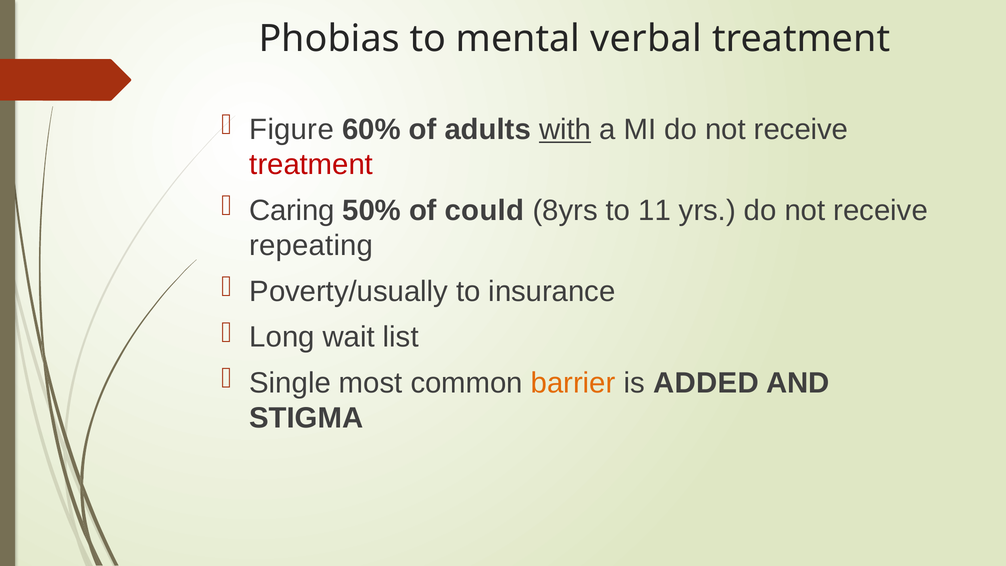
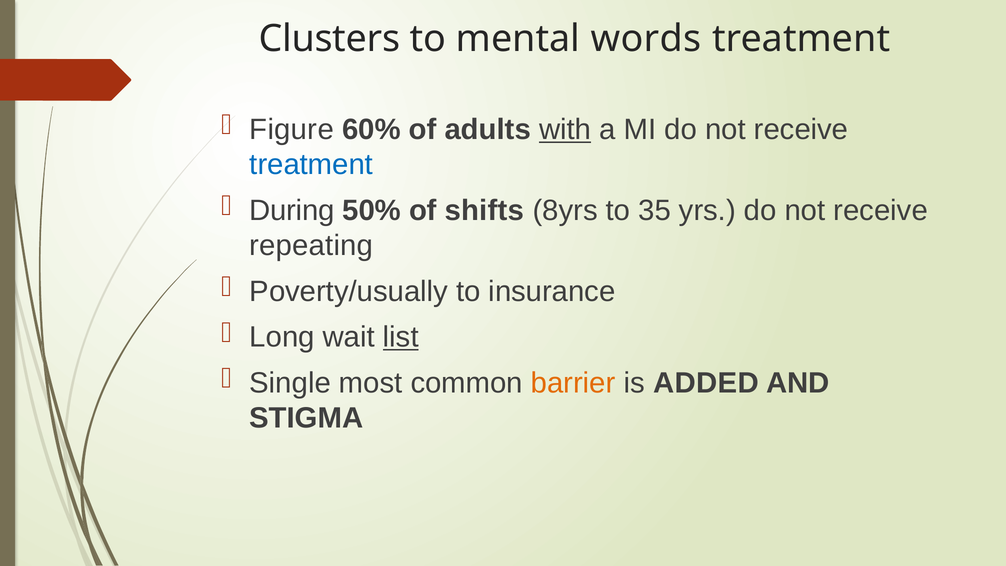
Phobias: Phobias -> Clusters (329, 39)
verbal: verbal -> words (646, 39)
treatment colour: red -> blue (311, 165)
Caring: Caring -> During (292, 210)
could: could -> shifts (484, 210)
11: 11 -> 35 (655, 210)
list underline: none -> present (401, 337)
